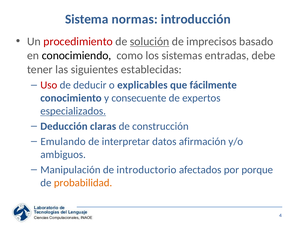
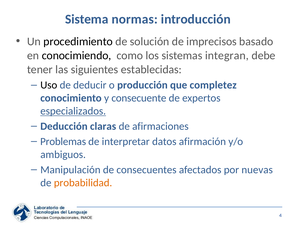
procedimiento colour: red -> black (78, 41)
solución underline: present -> none (150, 41)
entradas: entradas -> integran (227, 55)
Uso colour: red -> black (49, 85)
explicables: explicables -> producción (142, 85)
fácilmente: fácilmente -> completez (213, 85)
construcción: construcción -> afirmaciones (160, 126)
Emulando: Emulando -> Problemas (63, 141)
introductorio: introductorio -> consecuentes (146, 170)
porque: porque -> nuevas (257, 170)
